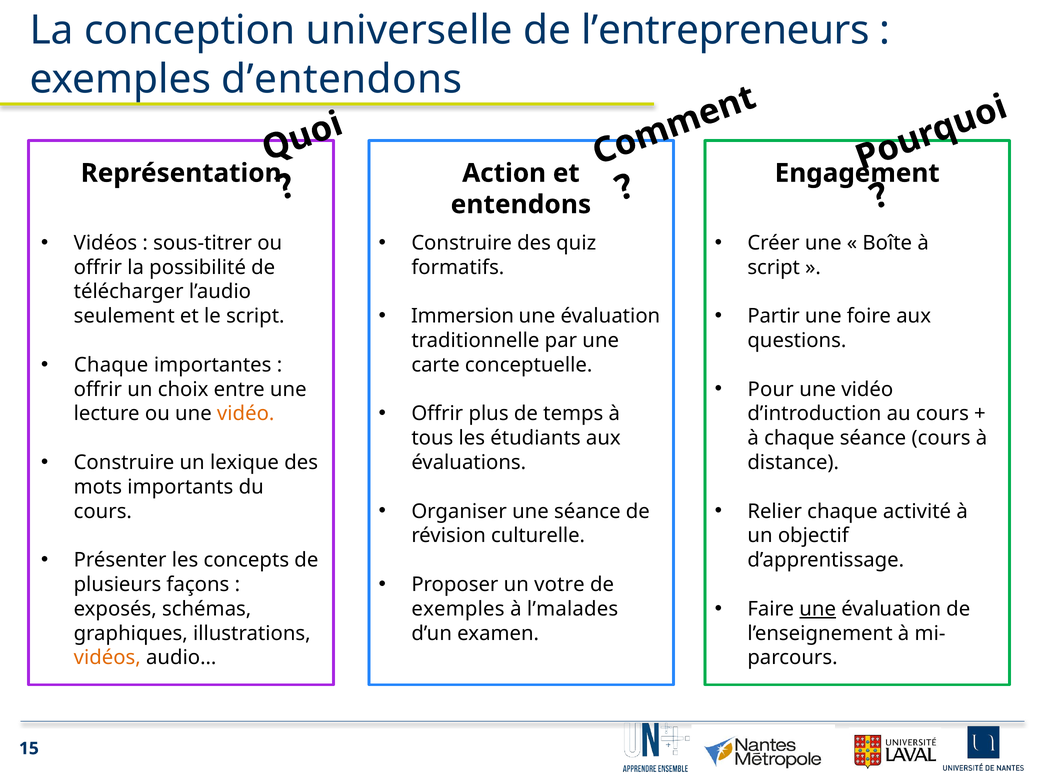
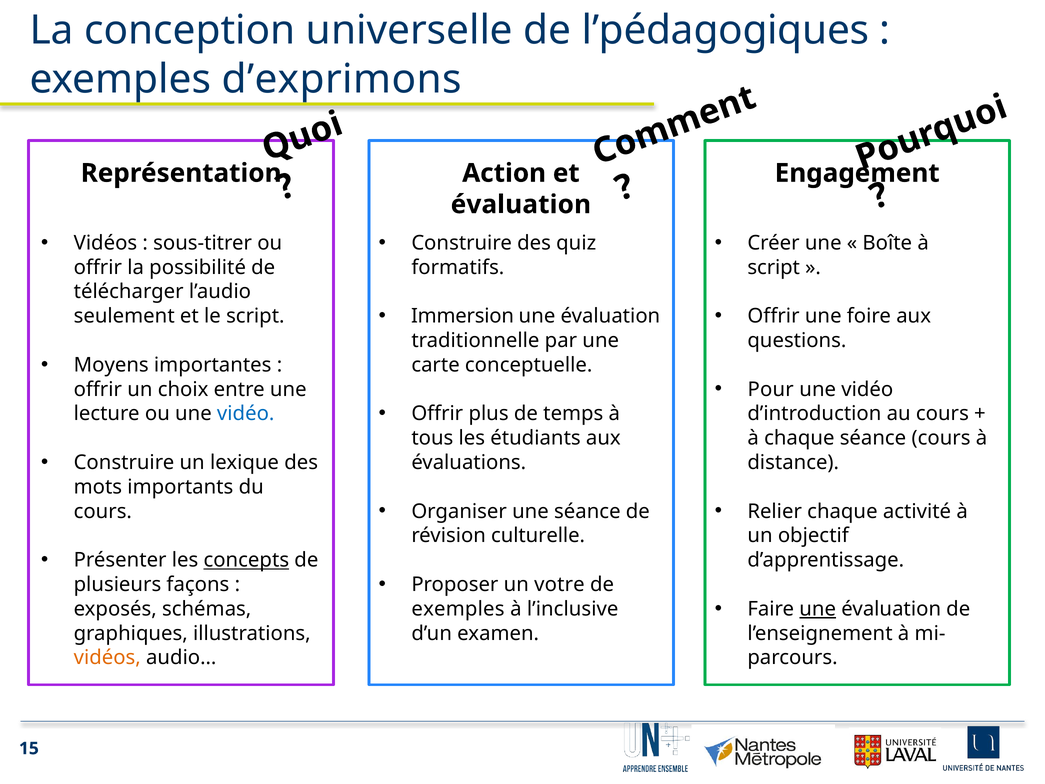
l’entrepreneurs: l’entrepreneurs -> l’pédagogiques (726, 30)
d’entendons: d’entendons -> d’exprimons (342, 79)
entendons: entendons -> évaluation (521, 204)
Partir: Partir -> Offrir (773, 316)
Chaque: Chaque -> Moyens (111, 365)
vidéo colour: orange -> blue (246, 414)
concepts underline: none -> present (246, 560)
l’malades: l’malades -> l’inclusive (573, 609)
